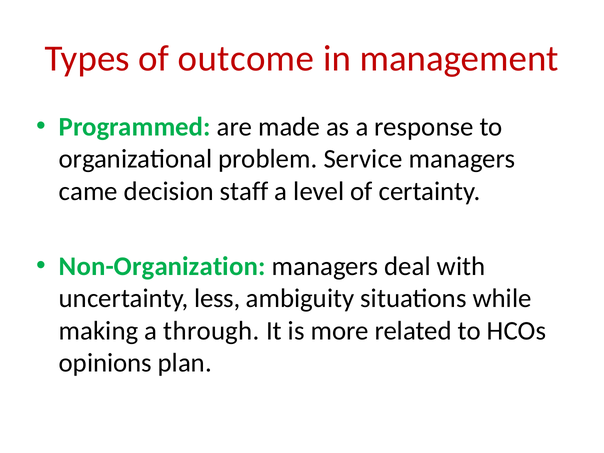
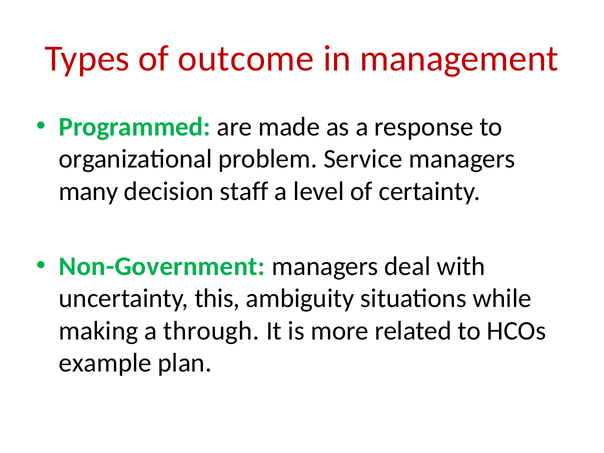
came: came -> many (88, 191)
Non-Organization: Non-Organization -> Non-Government (162, 266)
less: less -> this (217, 299)
opinions: opinions -> example (105, 363)
